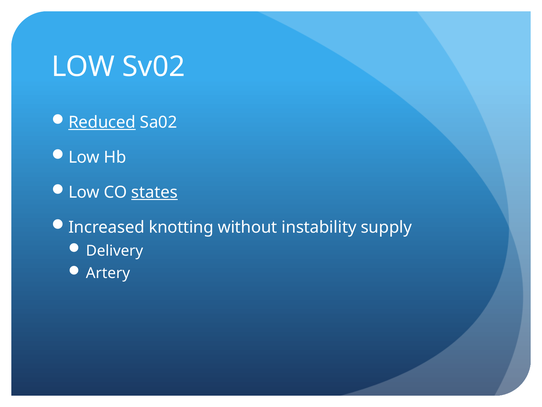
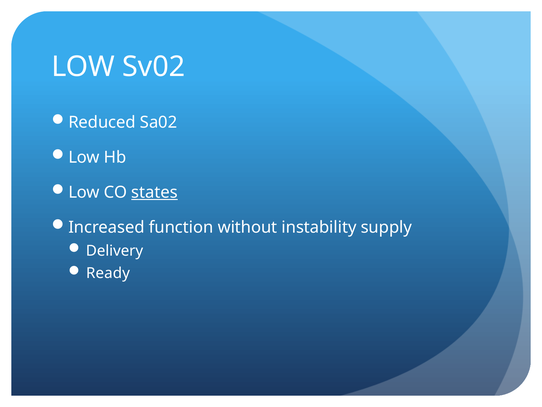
Reduced underline: present -> none (102, 122)
knotting: knotting -> function (181, 227)
Artery: Artery -> Ready (108, 273)
